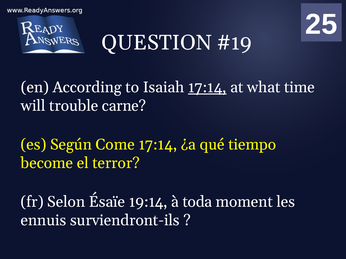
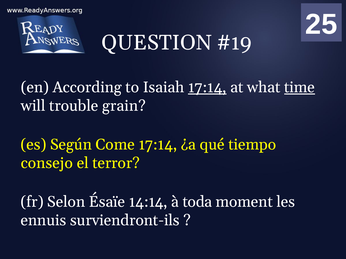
time underline: none -> present (300, 88)
carne: carne -> grain (124, 106)
become: become -> consejo (47, 163)
19:14: 19:14 -> 14:14 (148, 202)
